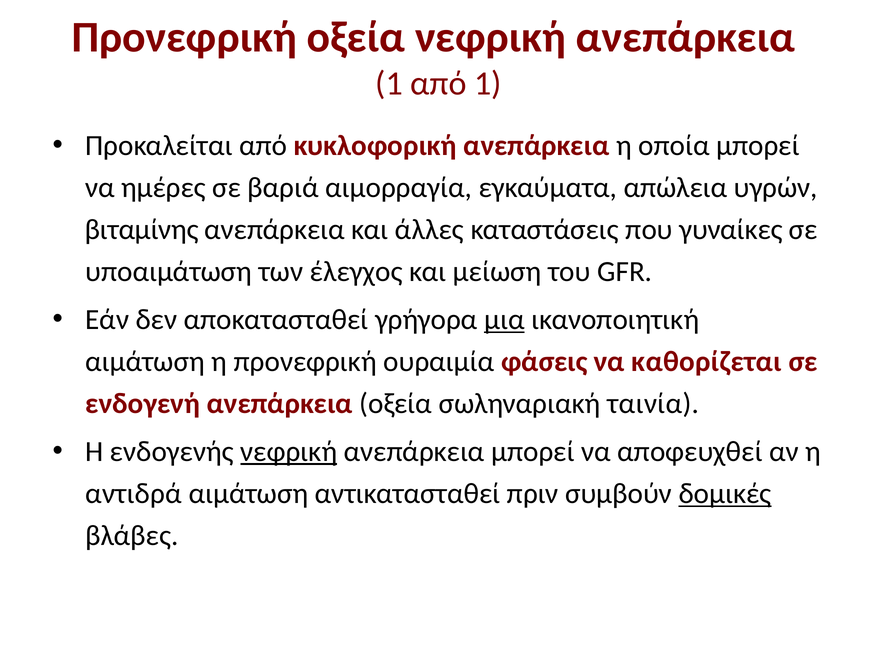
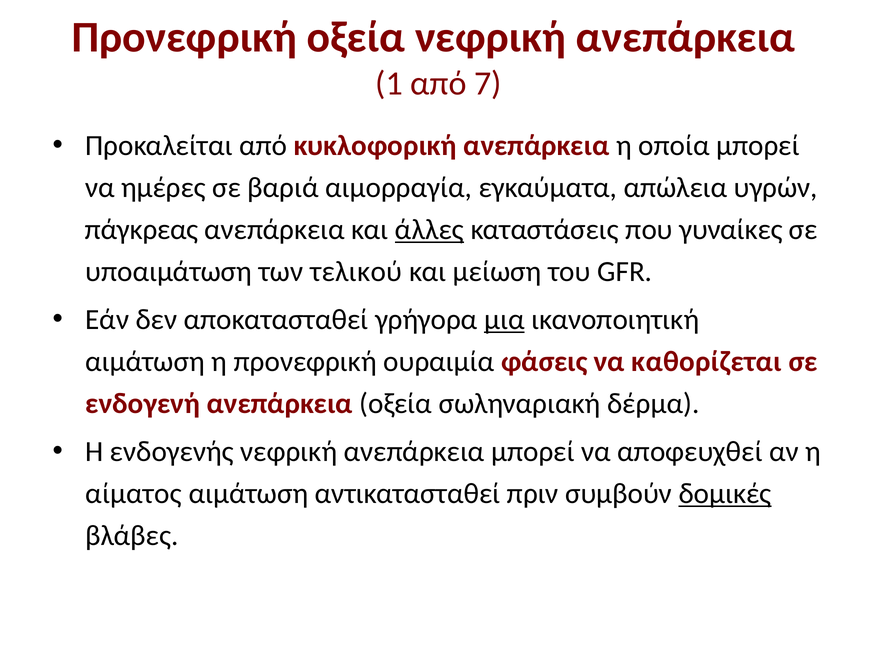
από 1: 1 -> 7 (488, 83)
βιταμίνης: βιταμίνης -> πάγκρεας (142, 229)
άλλες underline: none -> present (429, 229)
έλεγχος: έλεγχος -> τελικού (356, 271)
ταινία: ταινία -> δέρμα (653, 403)
νεφρική underline: present -> none (289, 451)
αντιδρά: αντιδρά -> αίματος (134, 493)
